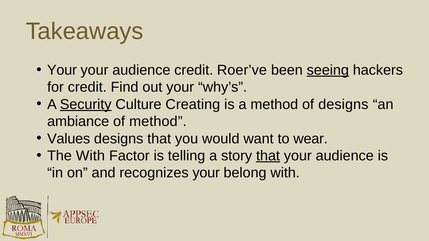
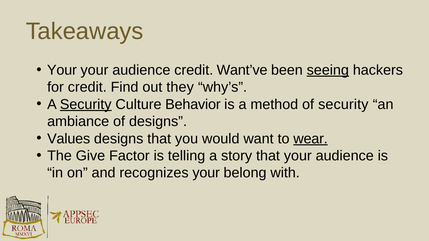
Roer’ve: Roer’ve -> Want’ve (242, 70)
out your: your -> they (180, 87)
Creating: Creating -> Behavior (193, 105)
of designs: designs -> security (343, 105)
of method: method -> designs (158, 122)
wear underline: none -> present (311, 139)
The With: With -> Give (90, 156)
that underline: present -> none (268, 156)
